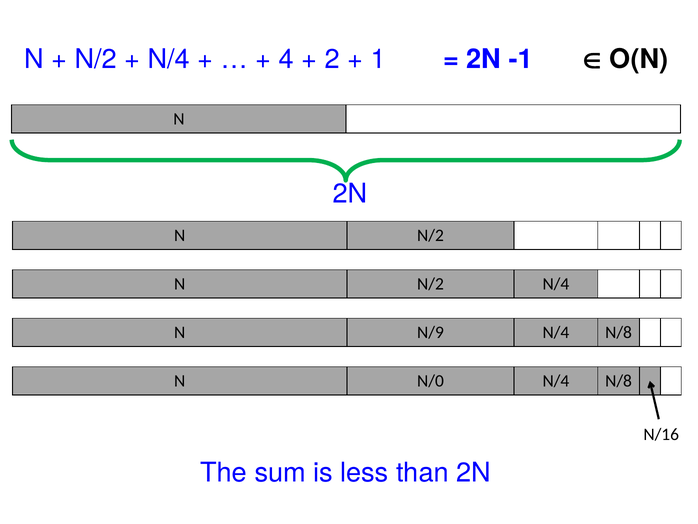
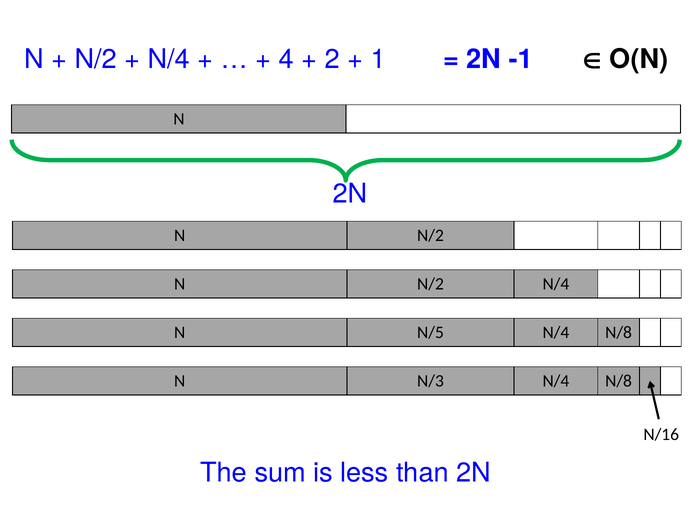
N/9: N/9 -> N/5 (430, 332)
N/0: N/0 -> N/3 (430, 381)
